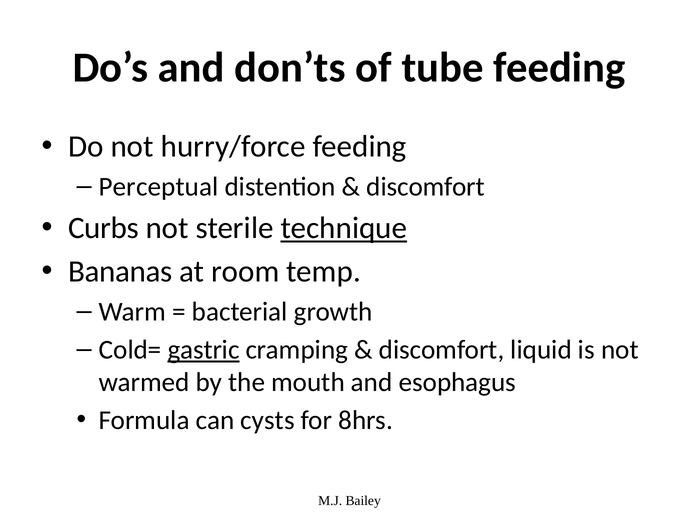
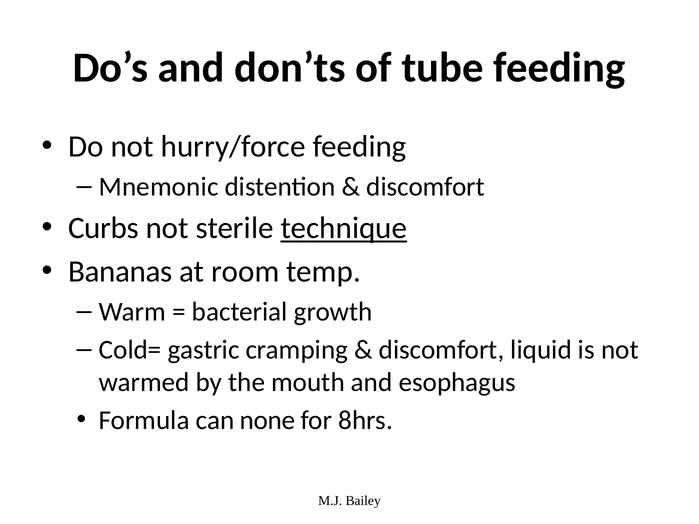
Perceptual: Perceptual -> Mnemonic (159, 187)
gastric underline: present -> none (204, 350)
cysts: cysts -> none (268, 421)
